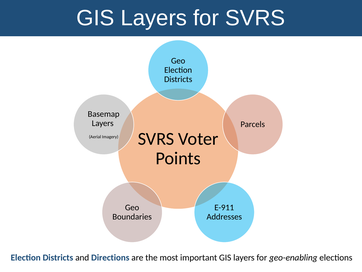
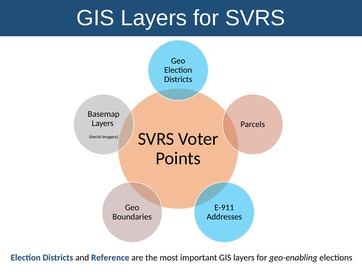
Directions: Directions -> Reference (110, 257)
